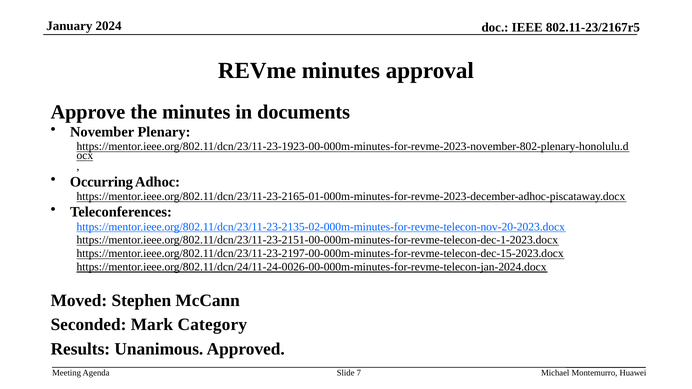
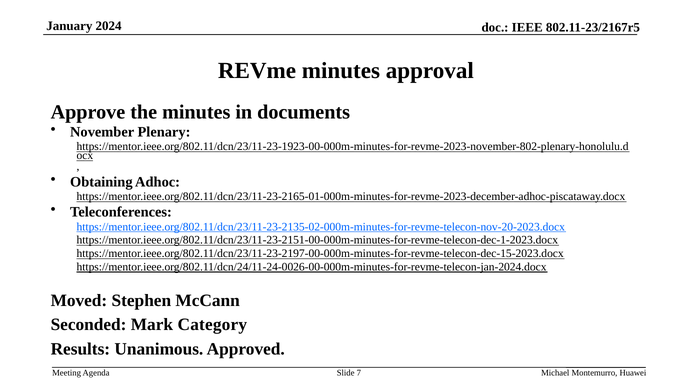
Occurring: Occurring -> Obtaining (101, 182)
